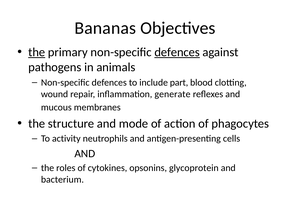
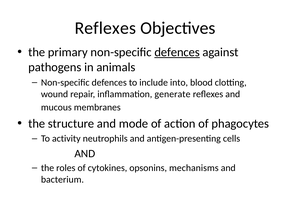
Bananas: Bananas -> Reflexes (105, 28)
the underline: present -> none (37, 52)
part: part -> into (179, 83)
glycoprotein: glycoprotein -> mechanisms (194, 168)
